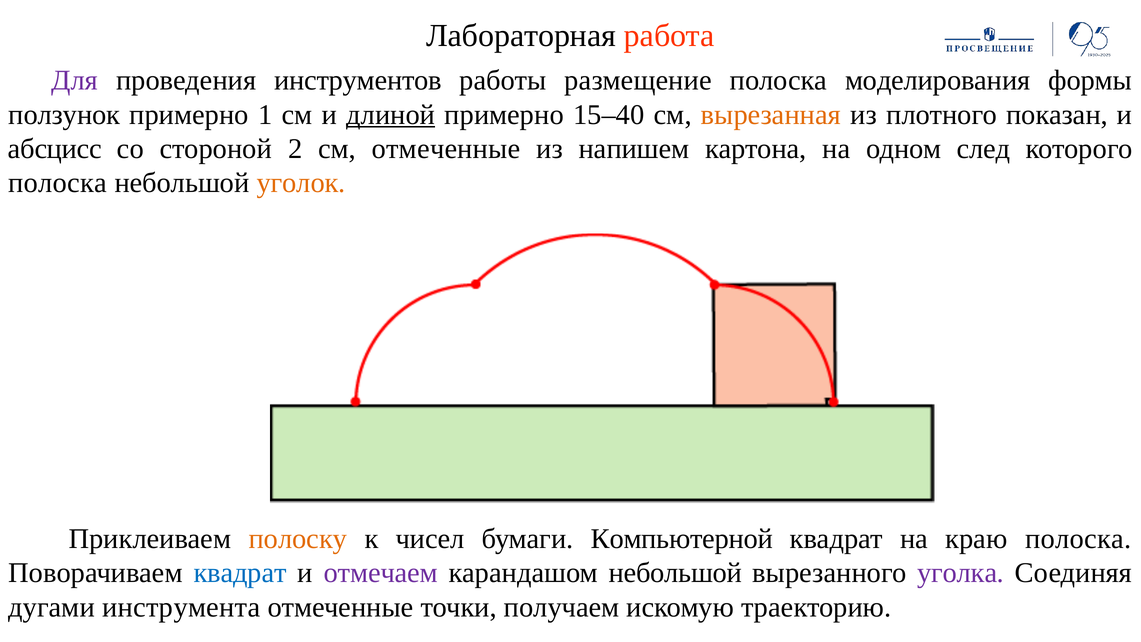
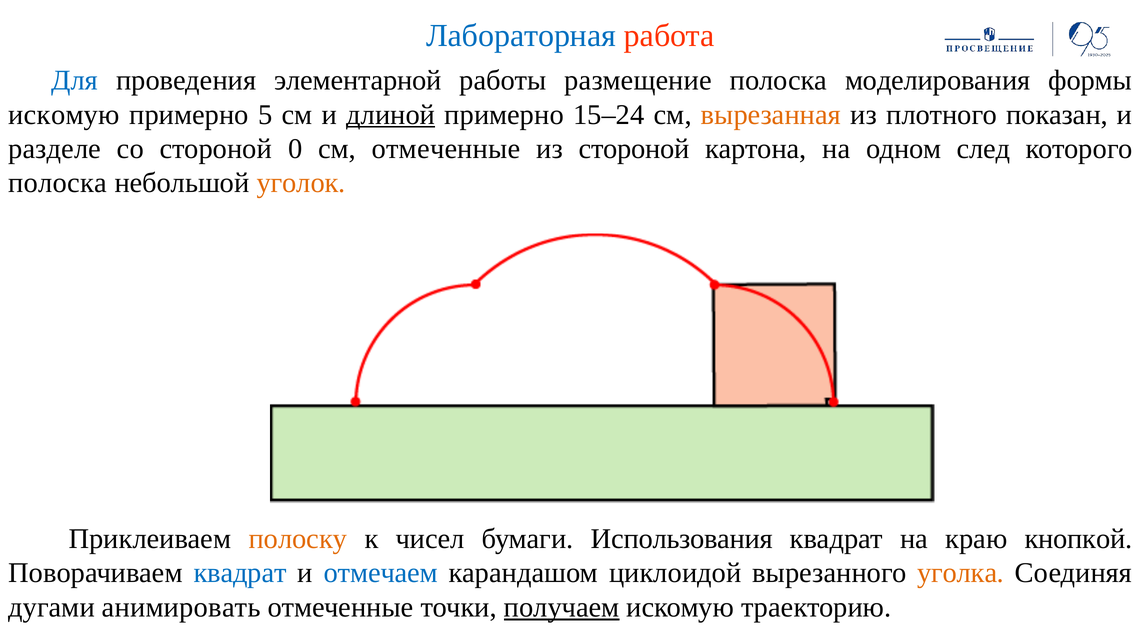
Лабораторная colour: black -> blue (521, 36)
Для colour: purple -> blue (75, 80)
инструментов: инструментов -> элементарной (358, 80)
ползунок: ползунок -> искомую (64, 115)
1: 1 -> 5 (265, 115)
15–40: 15–40 -> 15–24 (609, 115)
абсцисс: абсцисс -> разделе (55, 149)
2: 2 -> 0 (295, 149)
из напишем: напишем -> стороной (634, 149)
Компьютерной: Компьютерной -> Использования (682, 538)
краю полоска: полоска -> кнопкой (1078, 538)
отмечаем colour: purple -> blue (381, 573)
карандашом небольшой: небольшой -> циклоидой (675, 573)
уголка colour: purple -> orange (961, 573)
инструмента: инструмента -> анимировать (181, 607)
получаем underline: none -> present (562, 607)
